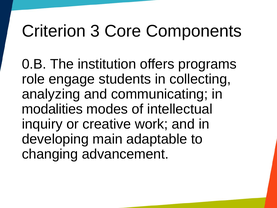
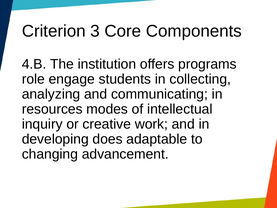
0.B: 0.B -> 4.B (34, 64)
modalities: modalities -> resources (52, 109)
main: main -> does (108, 139)
